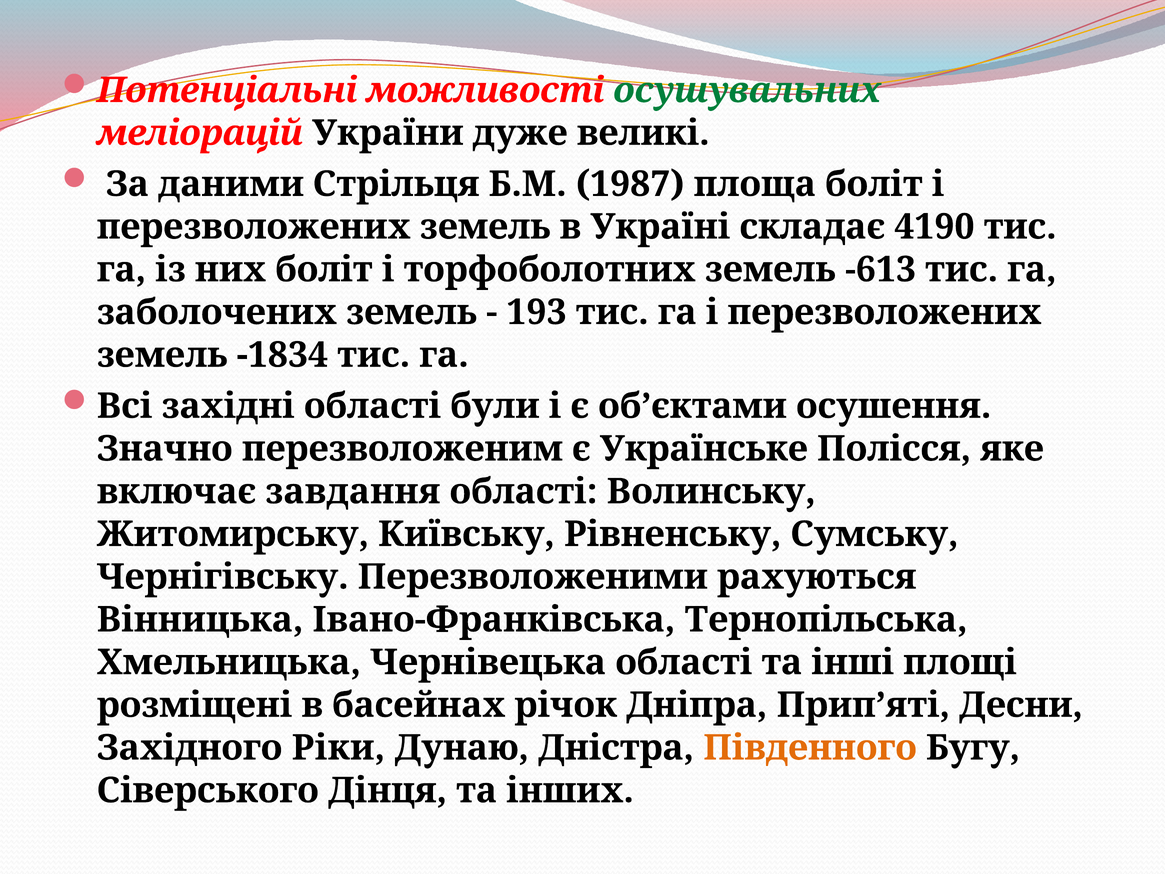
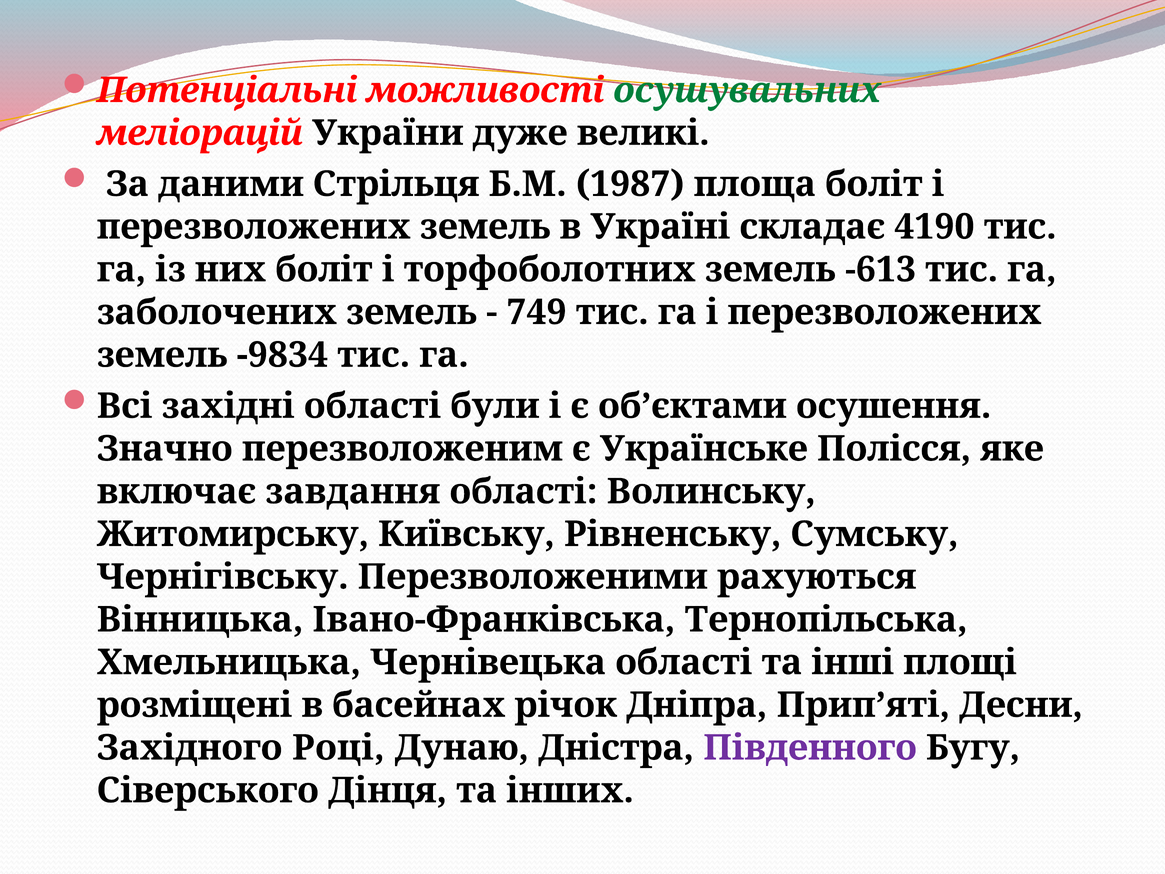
193: 193 -> 749 (536, 312)
-1834: -1834 -> -9834 (282, 355)
Ріки: Ріки -> Році (338, 748)
Південного colour: orange -> purple (810, 748)
